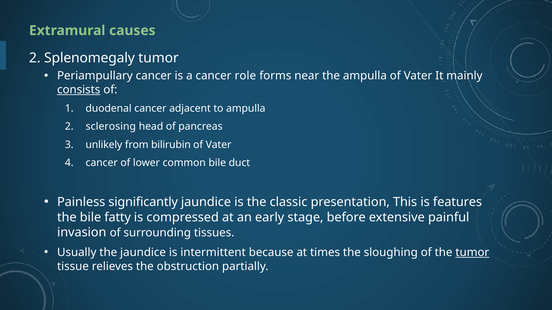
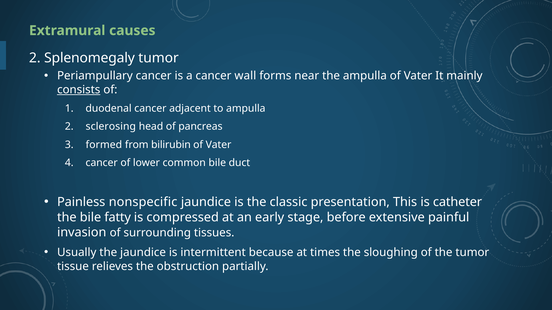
role: role -> wall (245, 76)
unlikely: unlikely -> formed (104, 145)
significantly: significantly -> nonspecific (143, 202)
features: features -> catheter (458, 202)
tumor underline: present -> none (472, 253)
